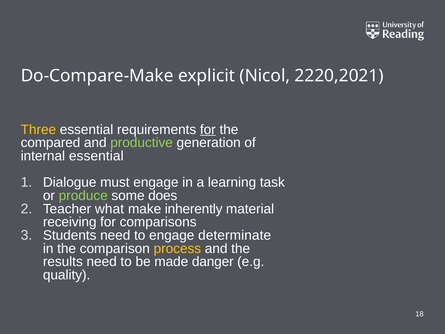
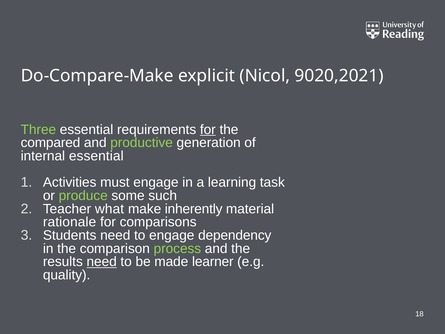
2220,2021: 2220,2021 -> 9020,2021 (339, 76)
Three colour: yellow -> light green (38, 129)
Dialogue: Dialogue -> Activities (70, 182)
does: does -> such (163, 196)
receiving: receiving -> rationale (70, 222)
determinate: determinate -> dependency (235, 235)
process colour: yellow -> light green (177, 248)
need underline: none -> present (102, 262)
danger: danger -> learner (213, 262)
